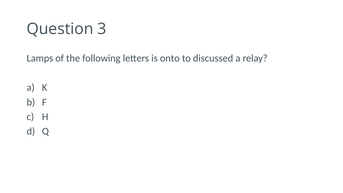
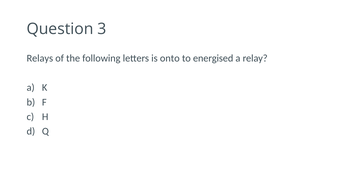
Lamps: Lamps -> Relays (40, 58)
discussed: discussed -> energised (213, 58)
